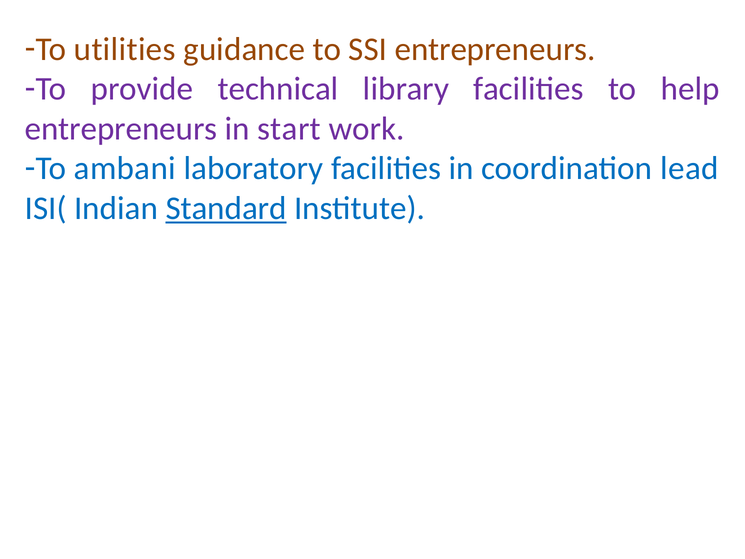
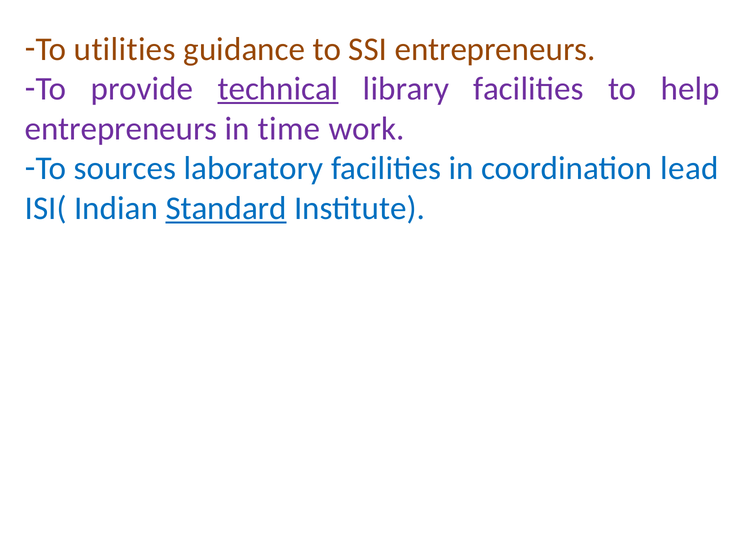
technical underline: none -> present (278, 89)
start: start -> time (289, 129)
ambani: ambani -> sources (125, 168)
